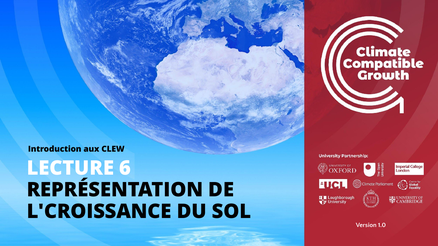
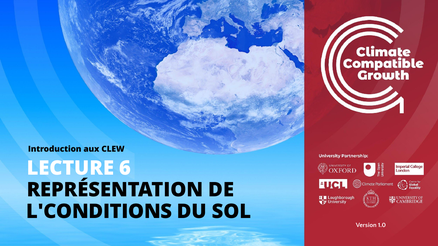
L'CROISSANCE: L'CROISSANCE -> L'CONDITIONS (99, 212)
